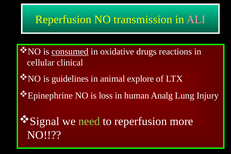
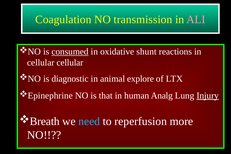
Reperfusion: Reperfusion -> Coagulation (63, 19)
drugs: drugs -> shunt (147, 52)
cellular clinical: clinical -> cellular (70, 63)
guidelines: guidelines -> diagnostic (70, 79)
loss: loss -> that (106, 96)
Injury underline: none -> present (208, 96)
Signal: Signal -> Breath (45, 121)
need colour: light green -> light blue (89, 121)
